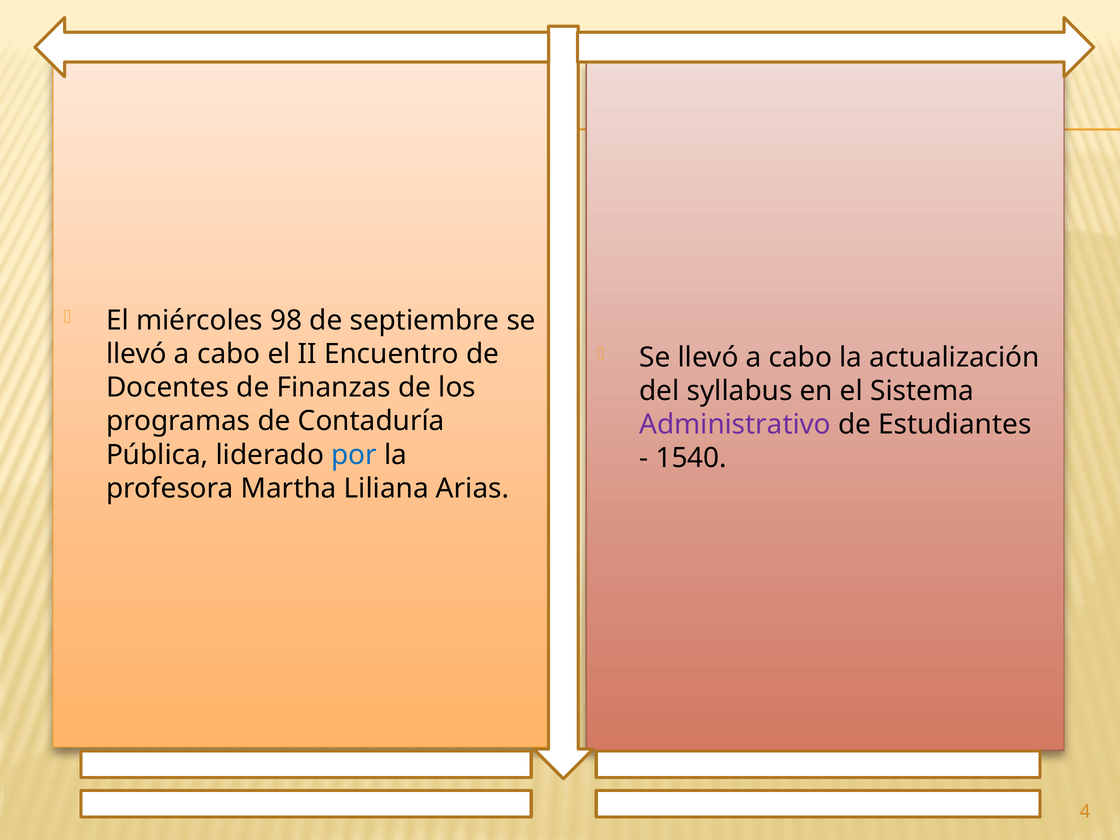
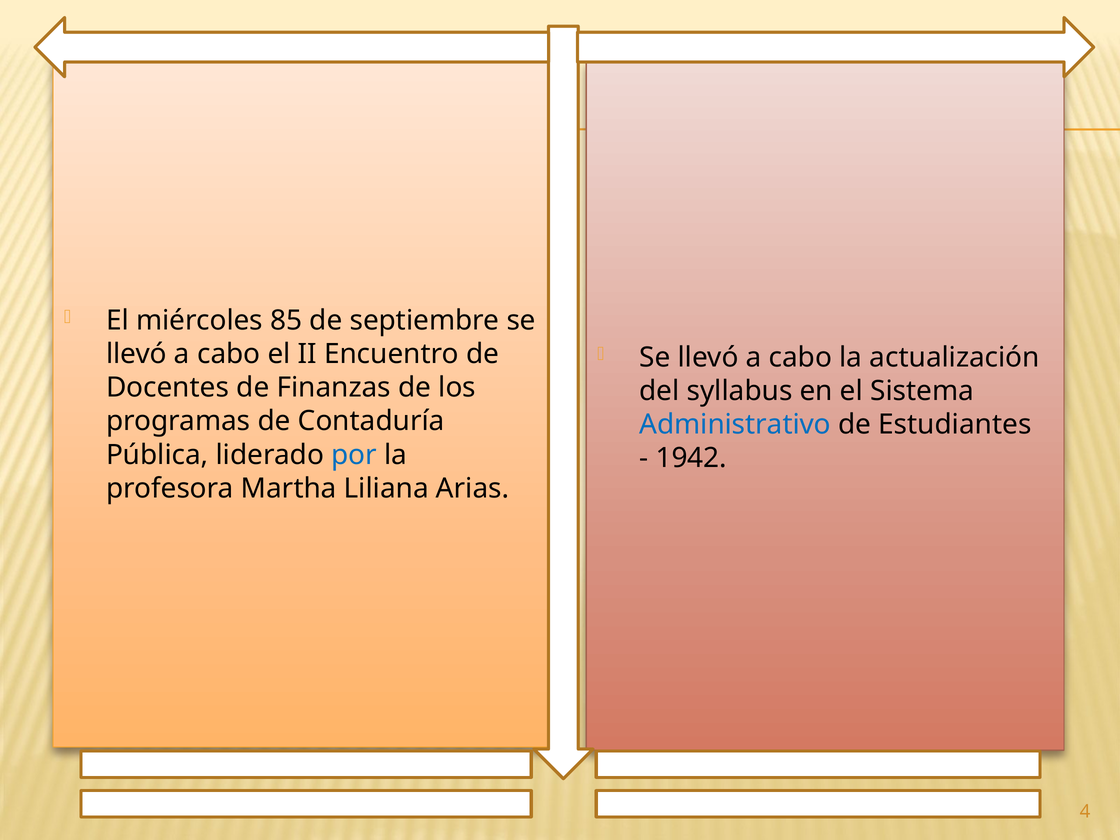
98: 98 -> 85 (286, 320)
Administrativo colour: purple -> blue (735, 425)
1540: 1540 -> 1942 (691, 458)
